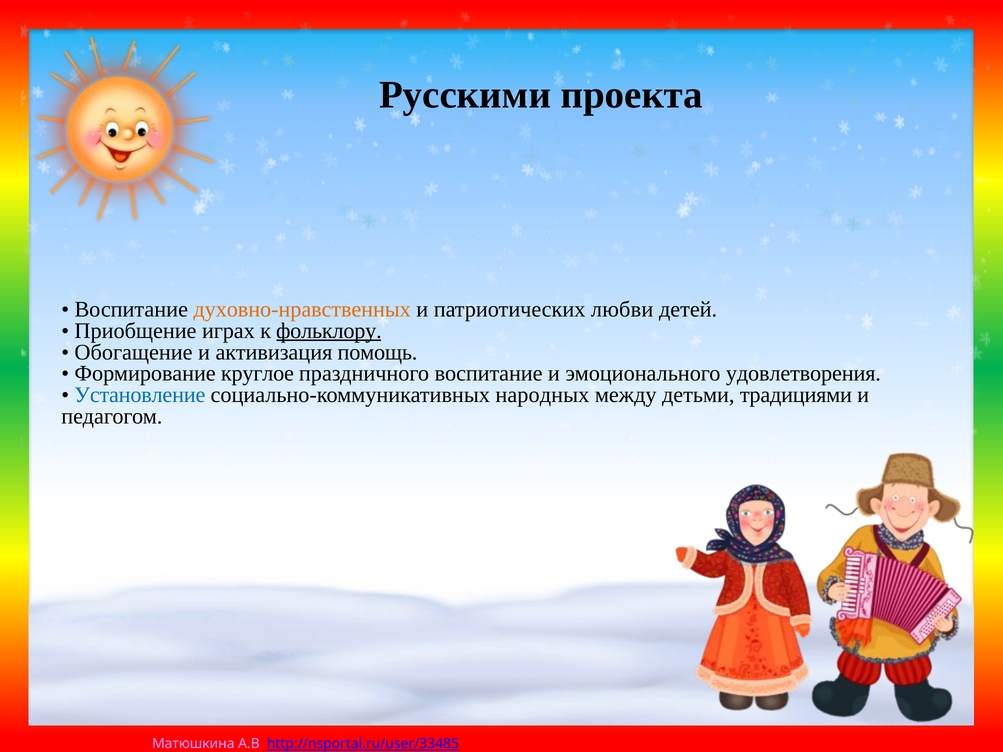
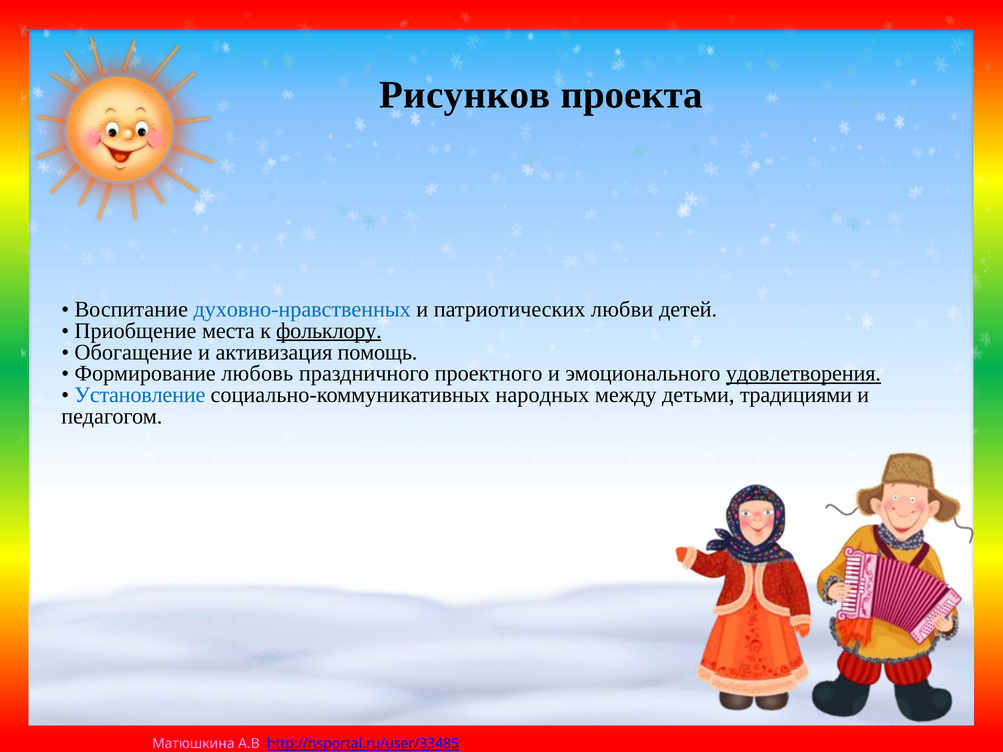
Русскими: Русскими -> Рисунков (465, 95)
духовно-нравственных colour: orange -> blue (302, 310)
играх: играх -> места (228, 331)
круглое: круглое -> любовь (257, 374)
праздничного воспитание: воспитание -> проектного (489, 374)
удовлетворения underline: none -> present (803, 374)
